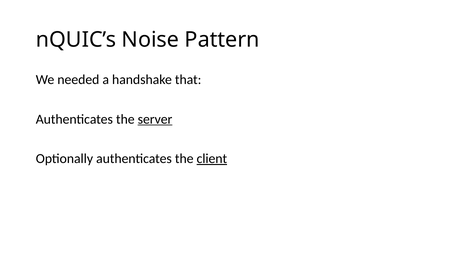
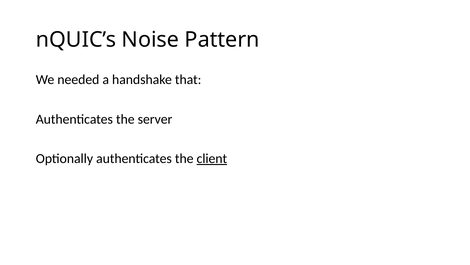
server underline: present -> none (155, 119)
